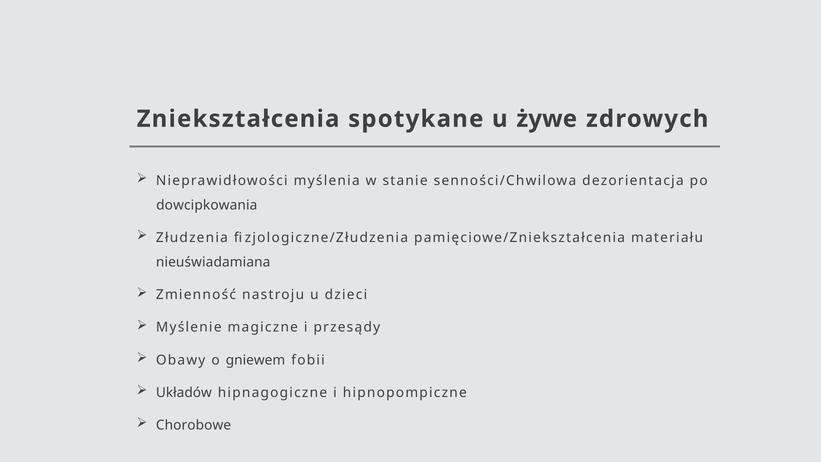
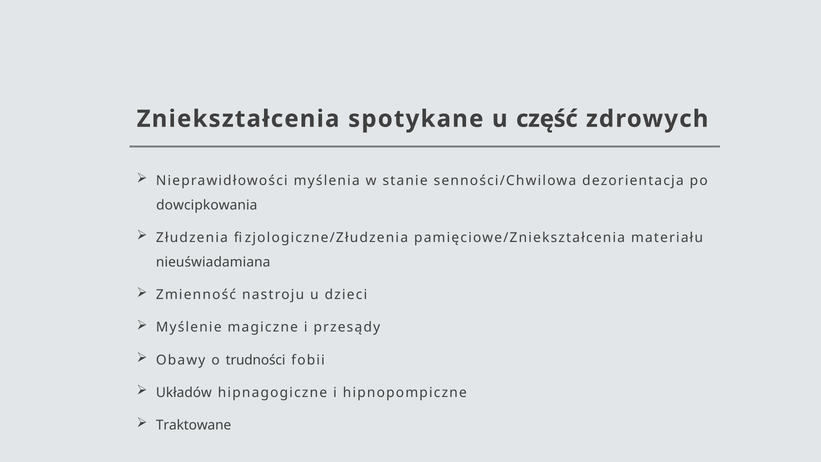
żywe: żywe -> część (547, 119)
gniewem: gniewem -> trudności (256, 360)
Chorobowe: Chorobowe -> Traktowane (194, 425)
